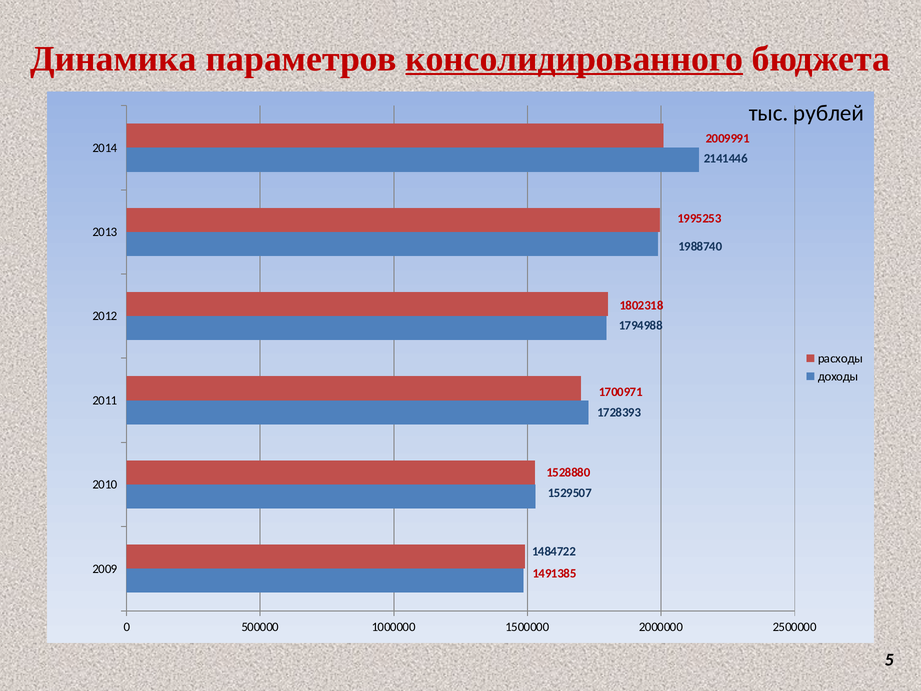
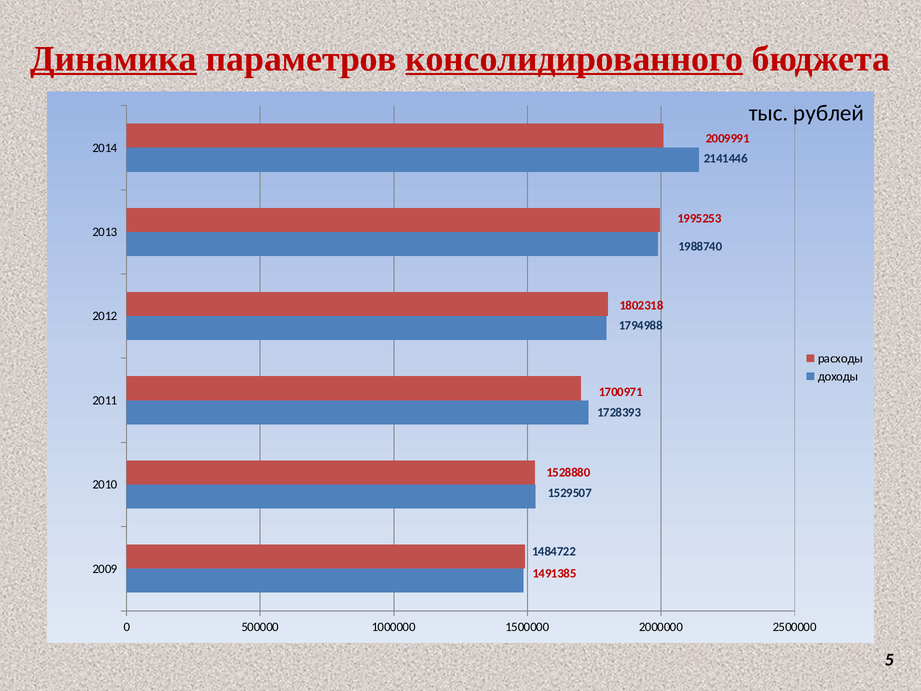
Динамика underline: none -> present (114, 59)
